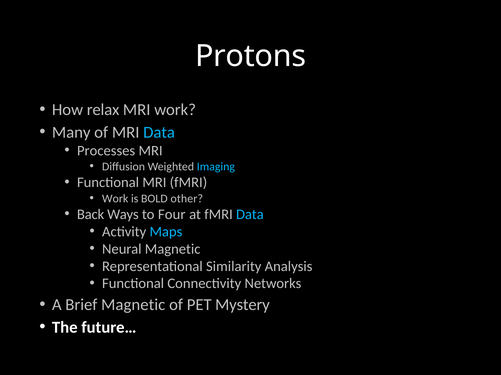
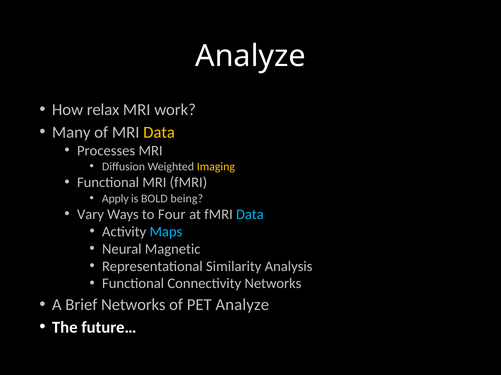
Protons: Protons -> Analyze (250, 56)
Data colour: light blue -> yellow (159, 132)
Imaging colour: light blue -> yellow (216, 167)
Work: Work -> Apply (115, 199)
other: other -> being (187, 199)
Back: Back -> Vary (91, 215)
Brief Magnetic: Magnetic -> Networks (133, 305)
PET Mystery: Mystery -> Analyze (242, 305)
